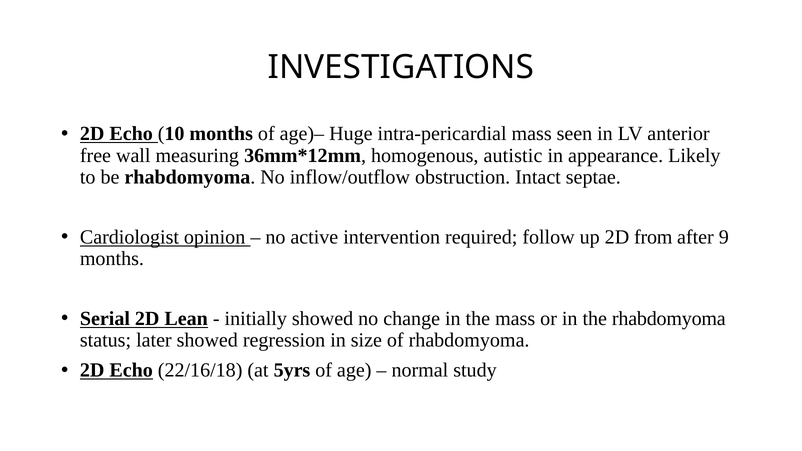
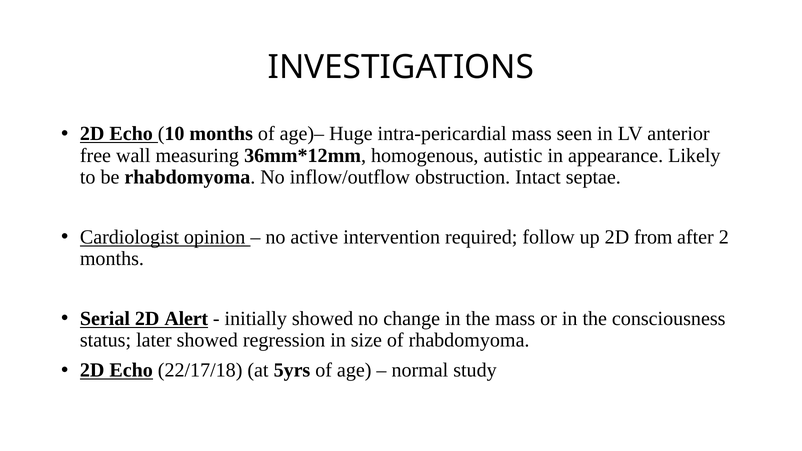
9: 9 -> 2 (724, 237)
Lean: Lean -> Alert (186, 319)
the rhabdomyoma: rhabdomyoma -> consciousness (669, 319)
22/16/18: 22/16/18 -> 22/17/18 (200, 370)
